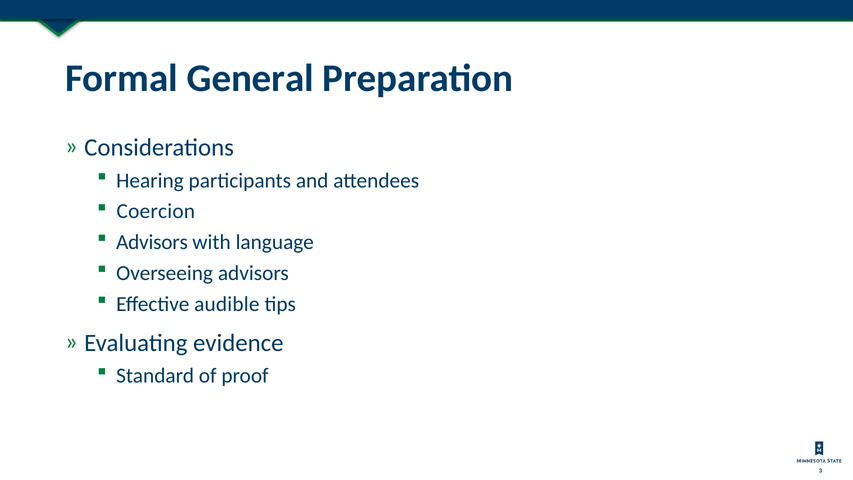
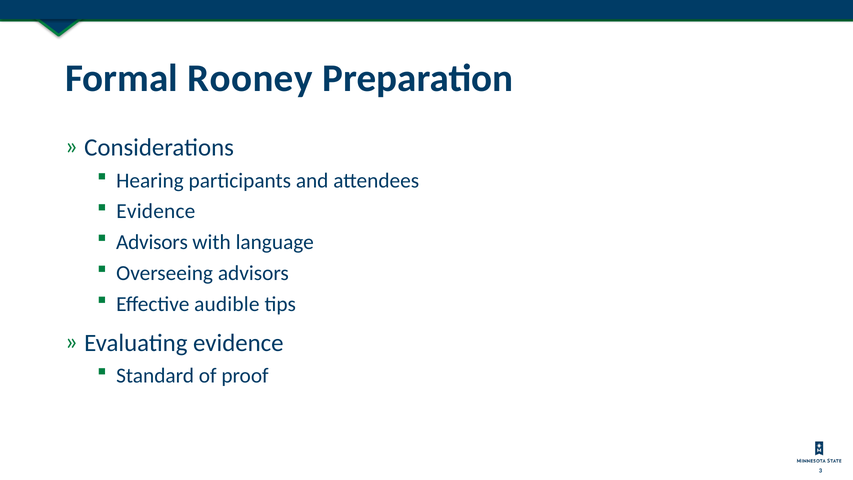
General: General -> Rooney (250, 78)
Coercion: Coercion -> Evidence (156, 211)
